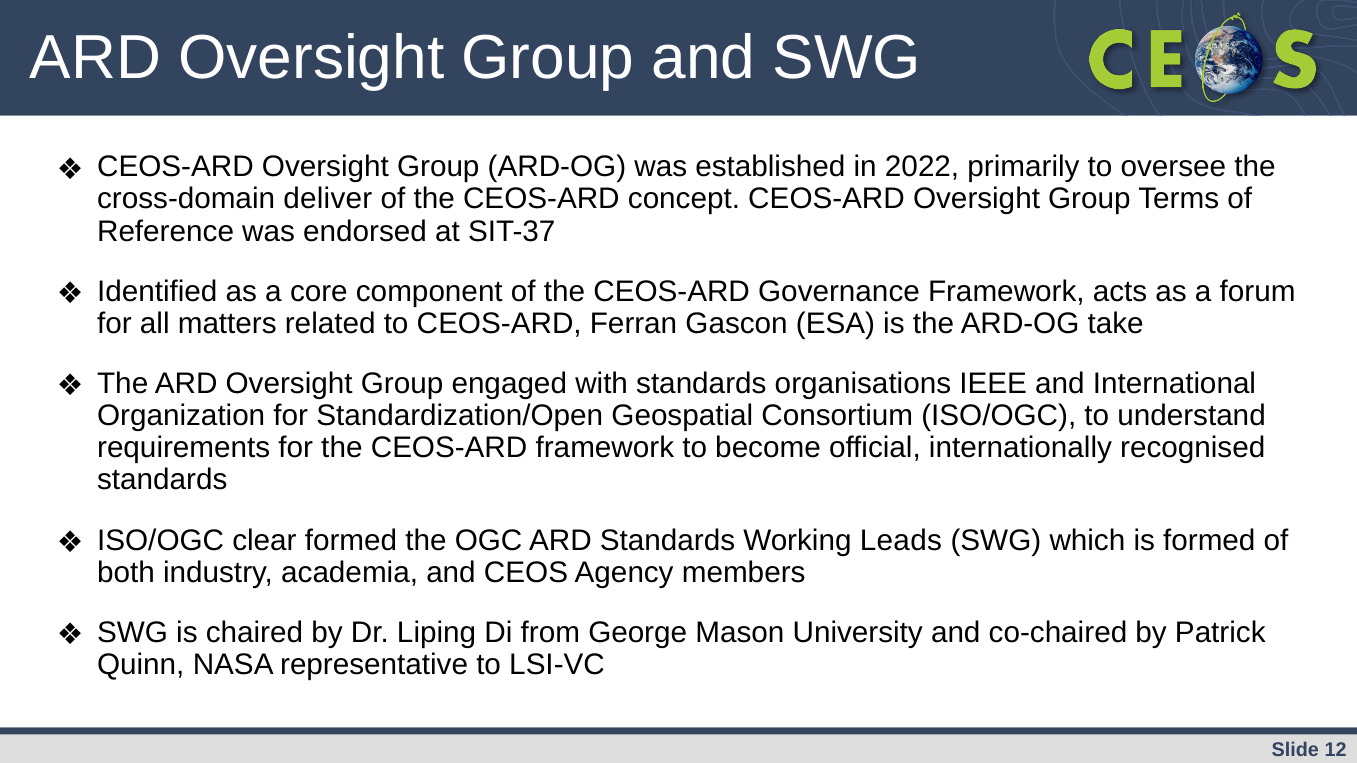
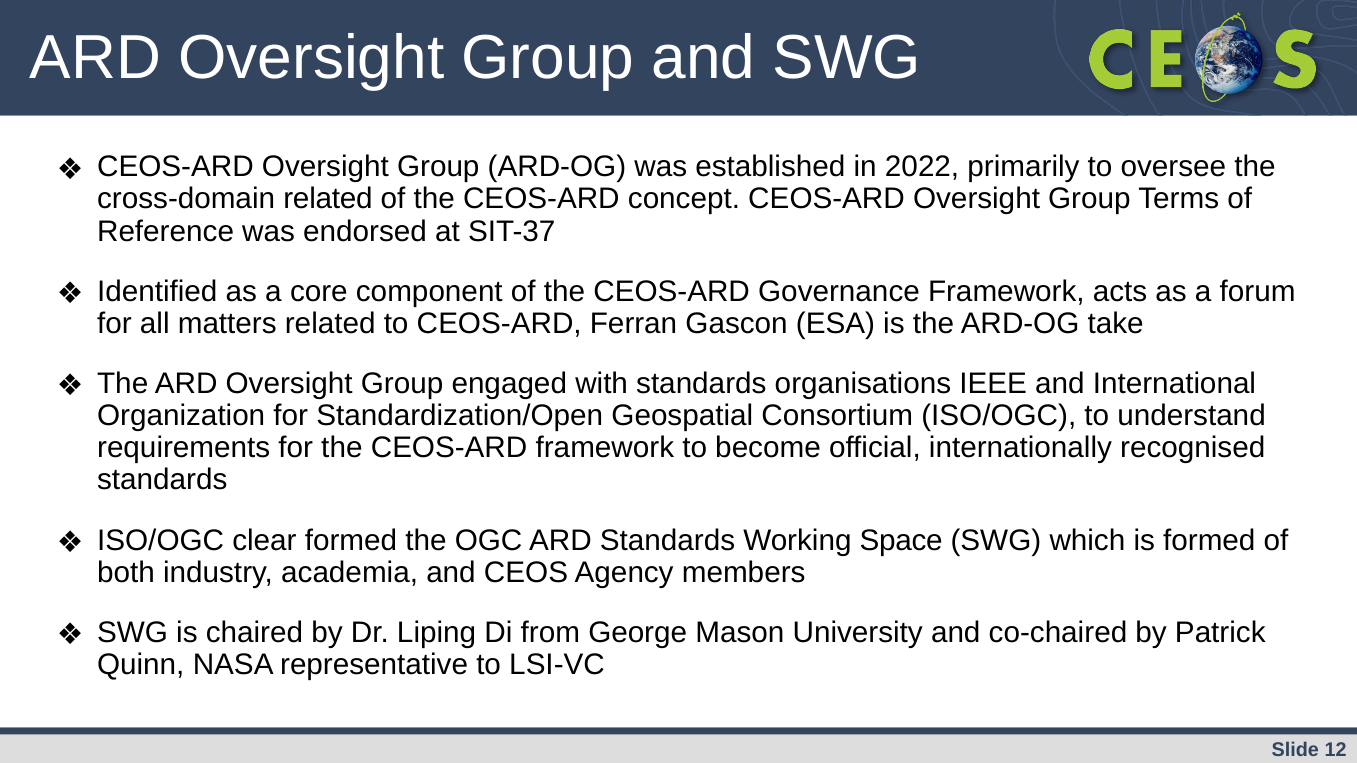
cross-domain deliver: deliver -> related (328, 199)
Leads: Leads -> Space (901, 541)
